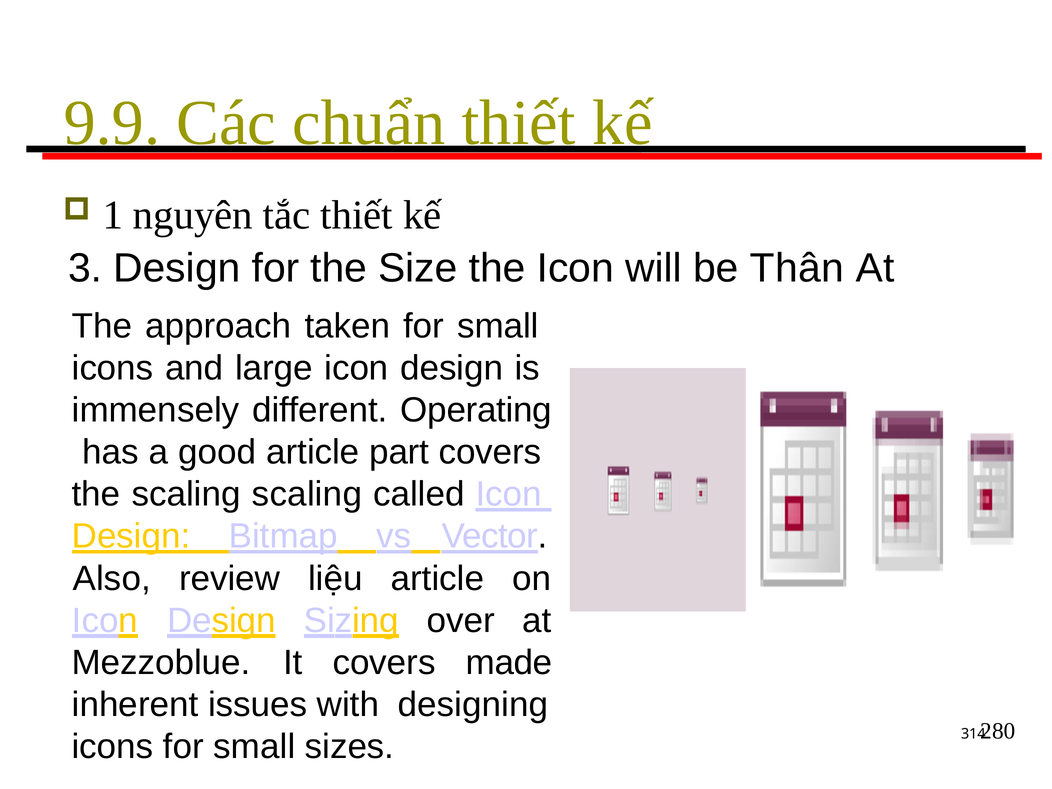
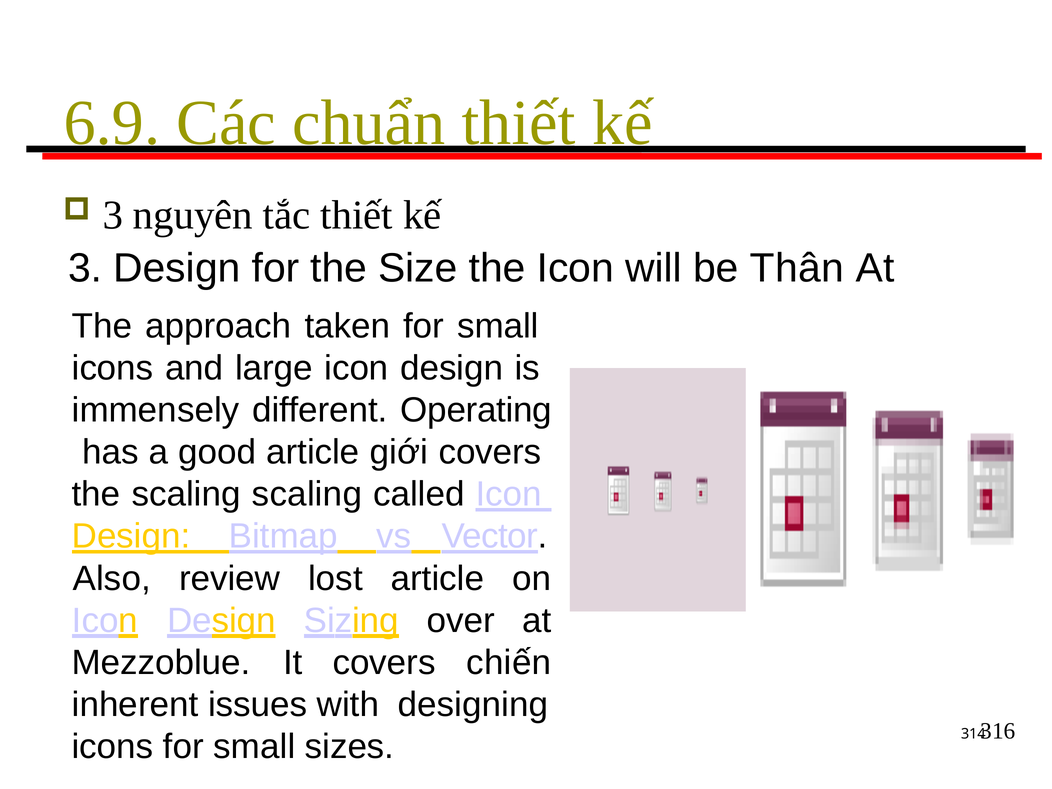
9.9: 9.9 -> 6.9 (112, 123)
1: 1 -> 3 (113, 215)
part: part -> giới (399, 452)
liệu: liệu -> lost (335, 579)
made: made -> chiến (509, 663)
280: 280 -> 316 (998, 731)
